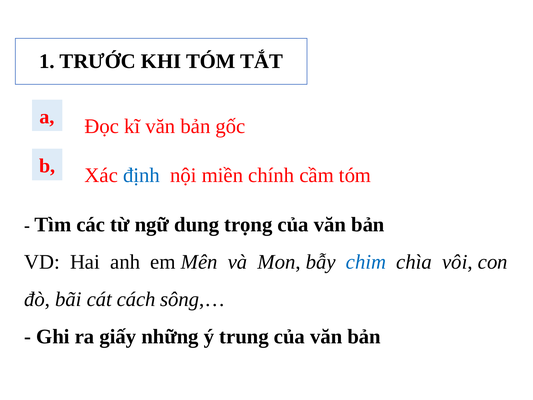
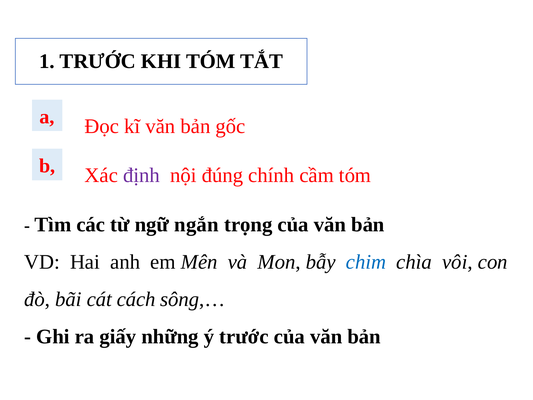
định colour: blue -> purple (141, 175)
miền: miền -> đúng (222, 175)
dung: dung -> ngắn (196, 225)
ý trung: trung -> trước (244, 337)
